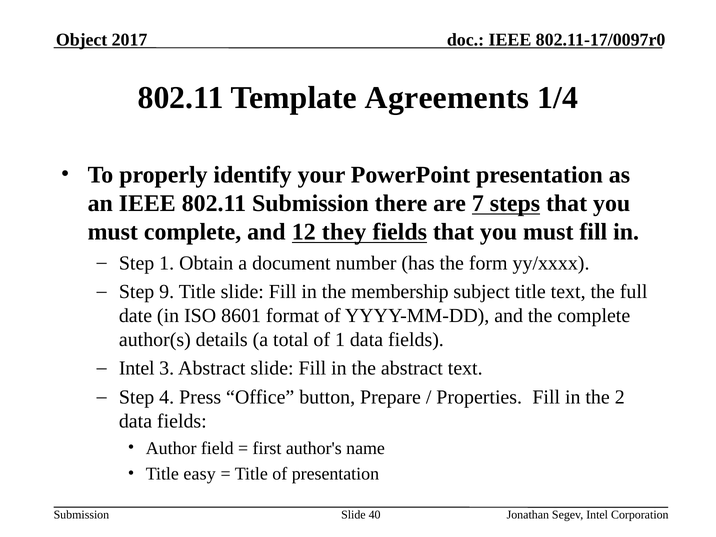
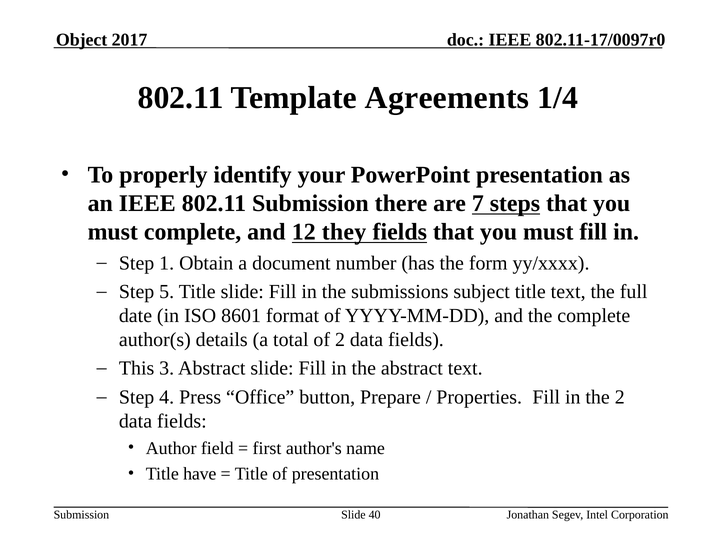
9: 9 -> 5 (167, 292)
membership: membership -> submissions (400, 292)
of 1: 1 -> 2 (340, 340)
Intel: Intel -> This (137, 368)
easy: easy -> have (200, 474)
